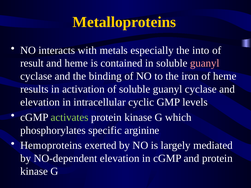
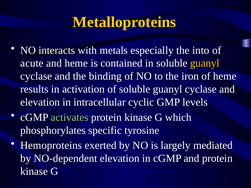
result: result -> acute (32, 63)
guanyl colour: pink -> yellow (205, 63)
arginine: arginine -> tyrosine (142, 130)
